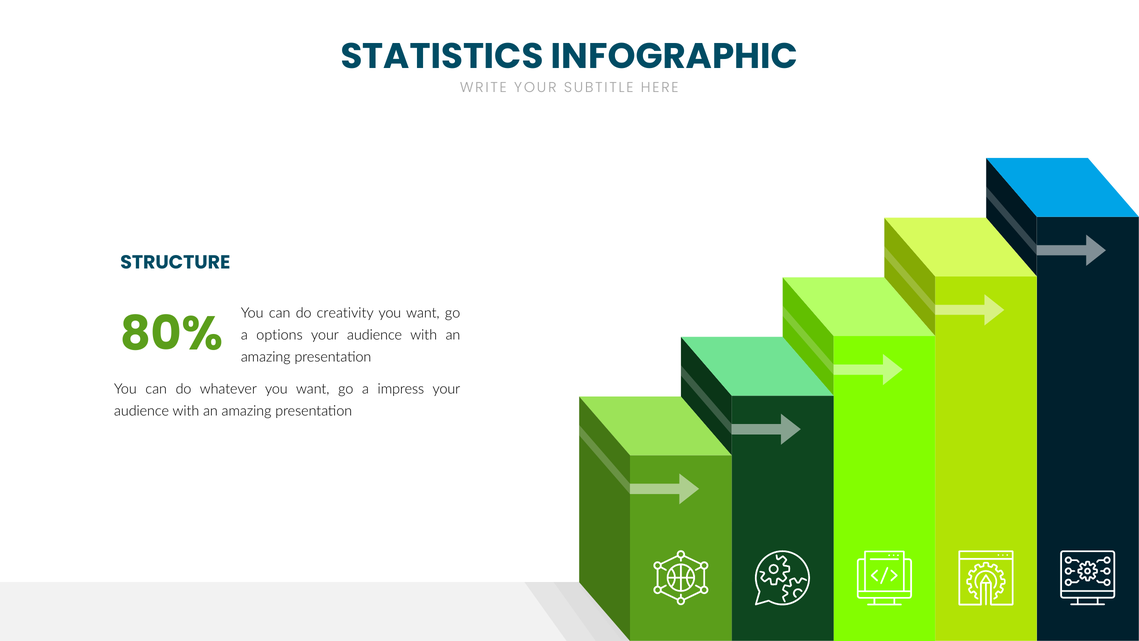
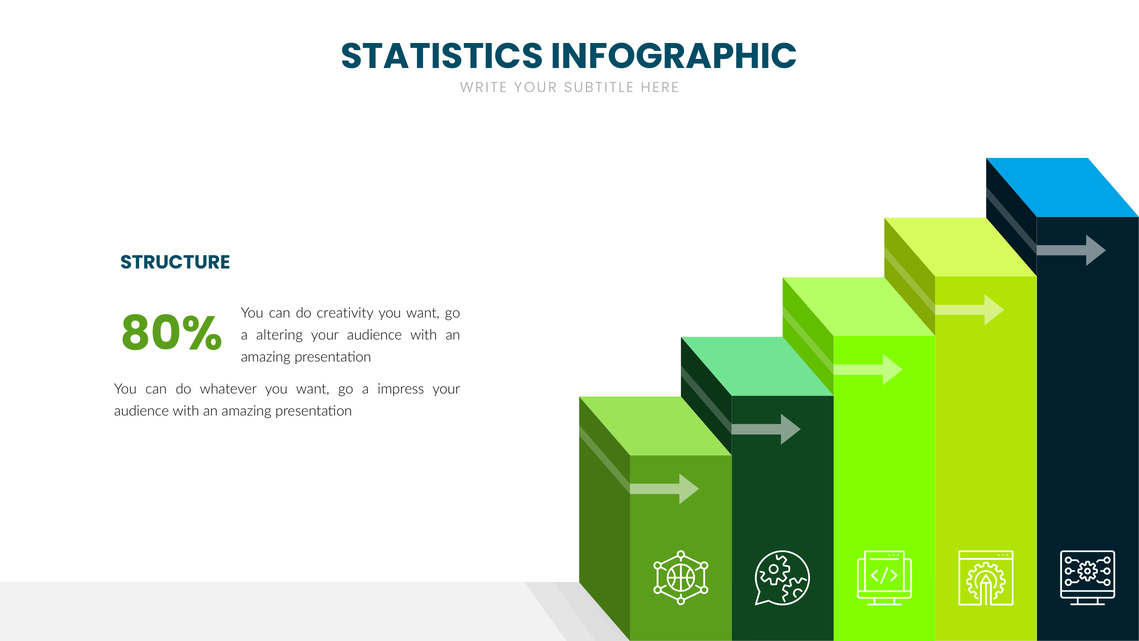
options: options -> altering (280, 335)
